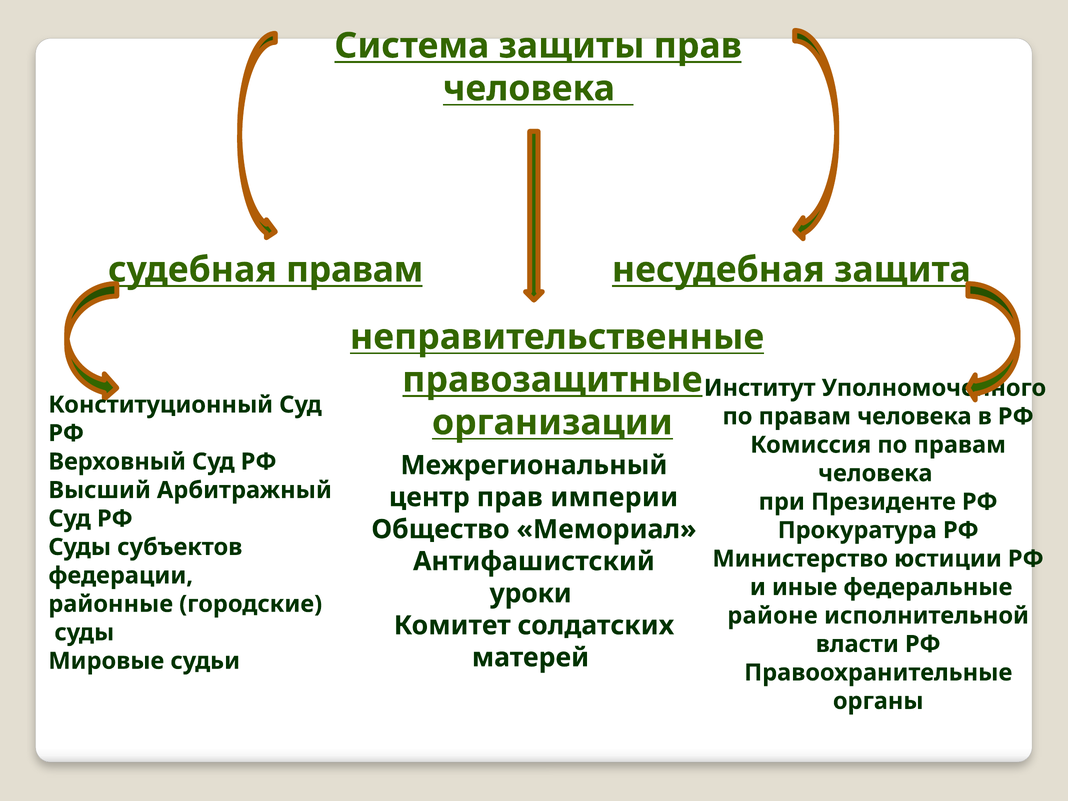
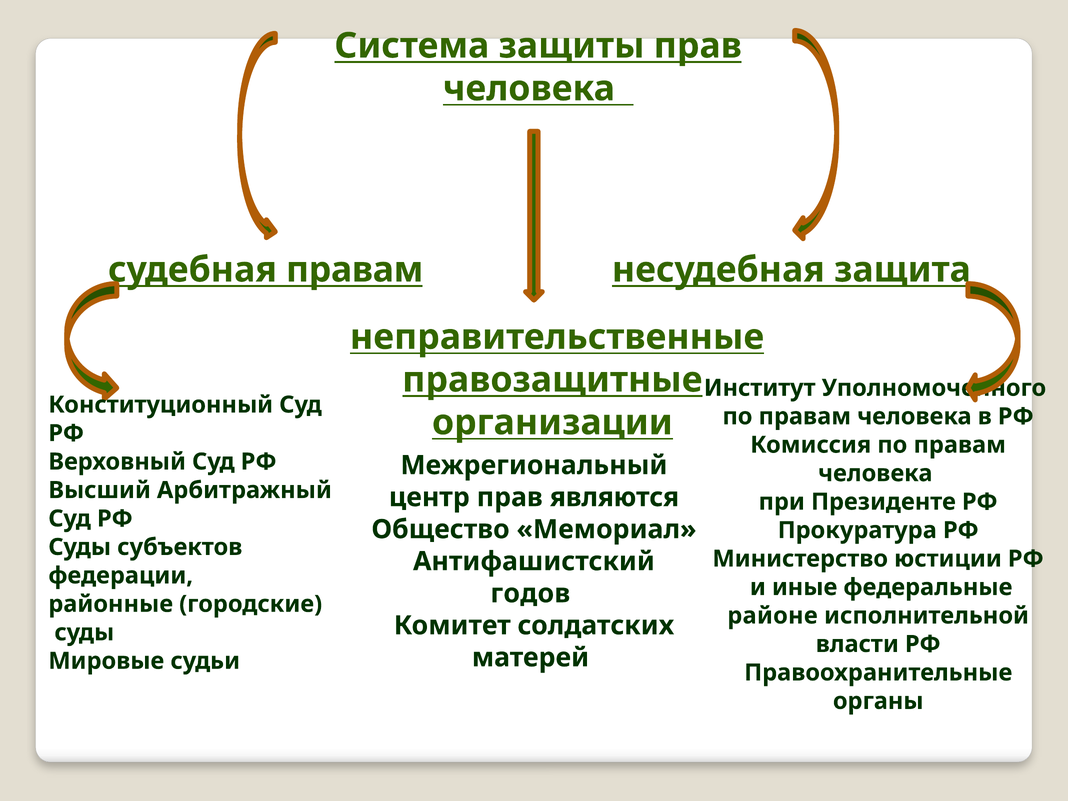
империи: империи -> являются (614, 497)
уроки: уроки -> годов (530, 593)
